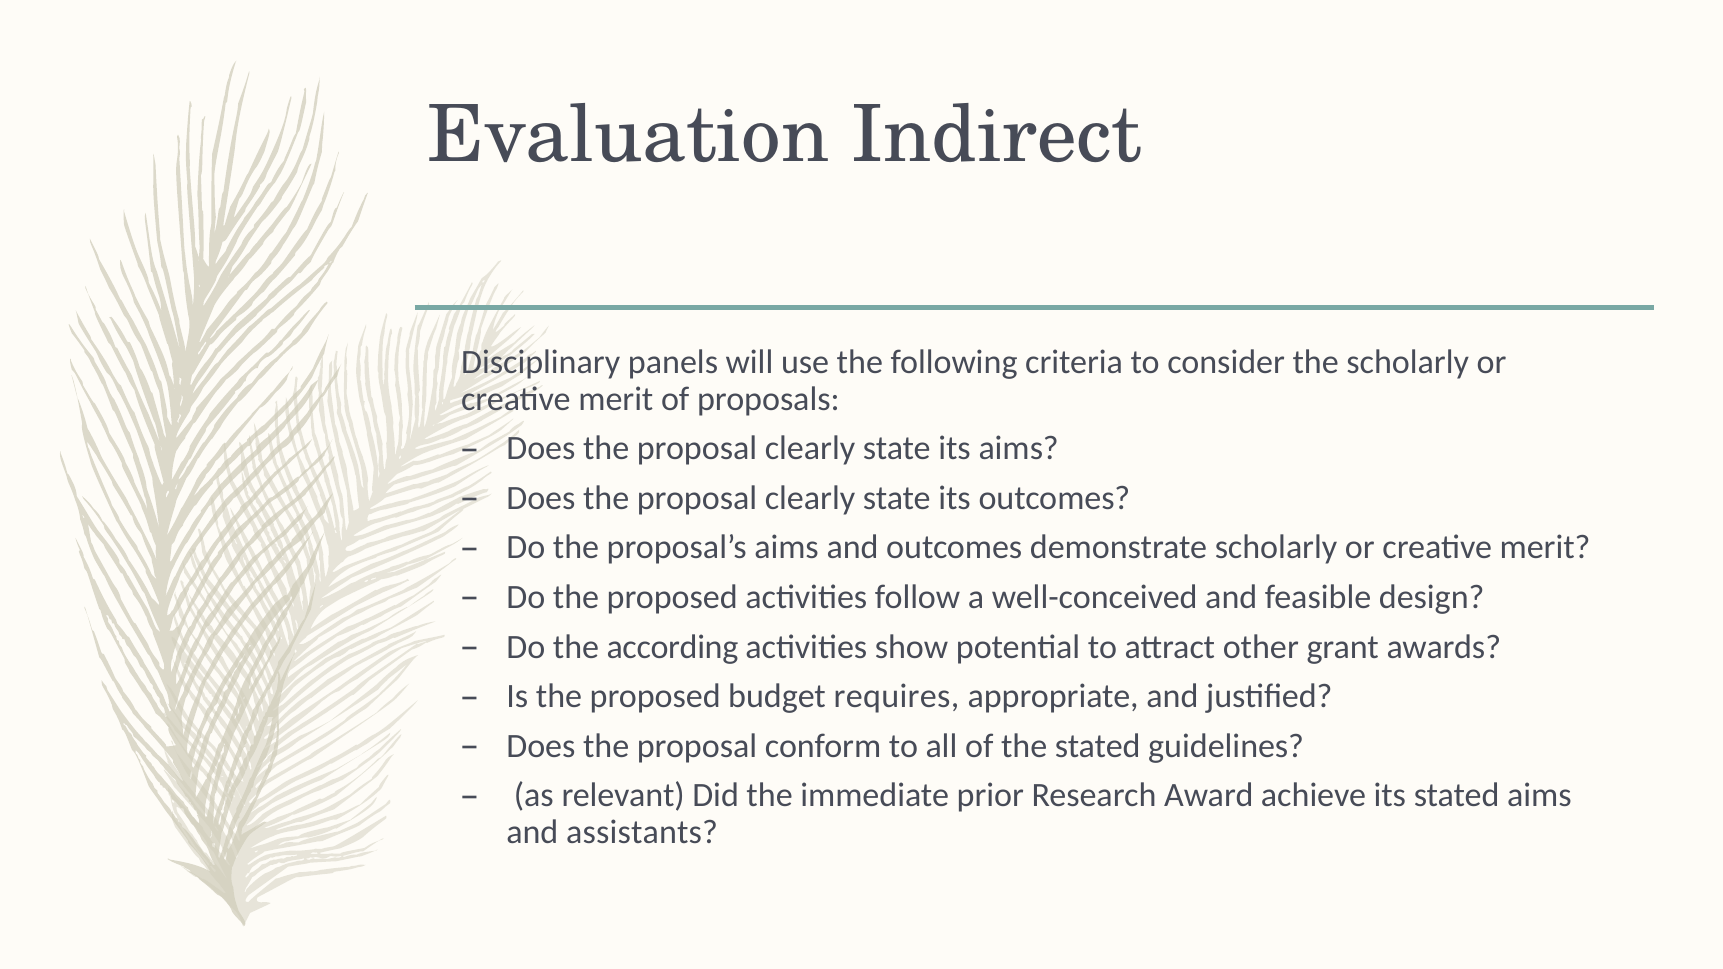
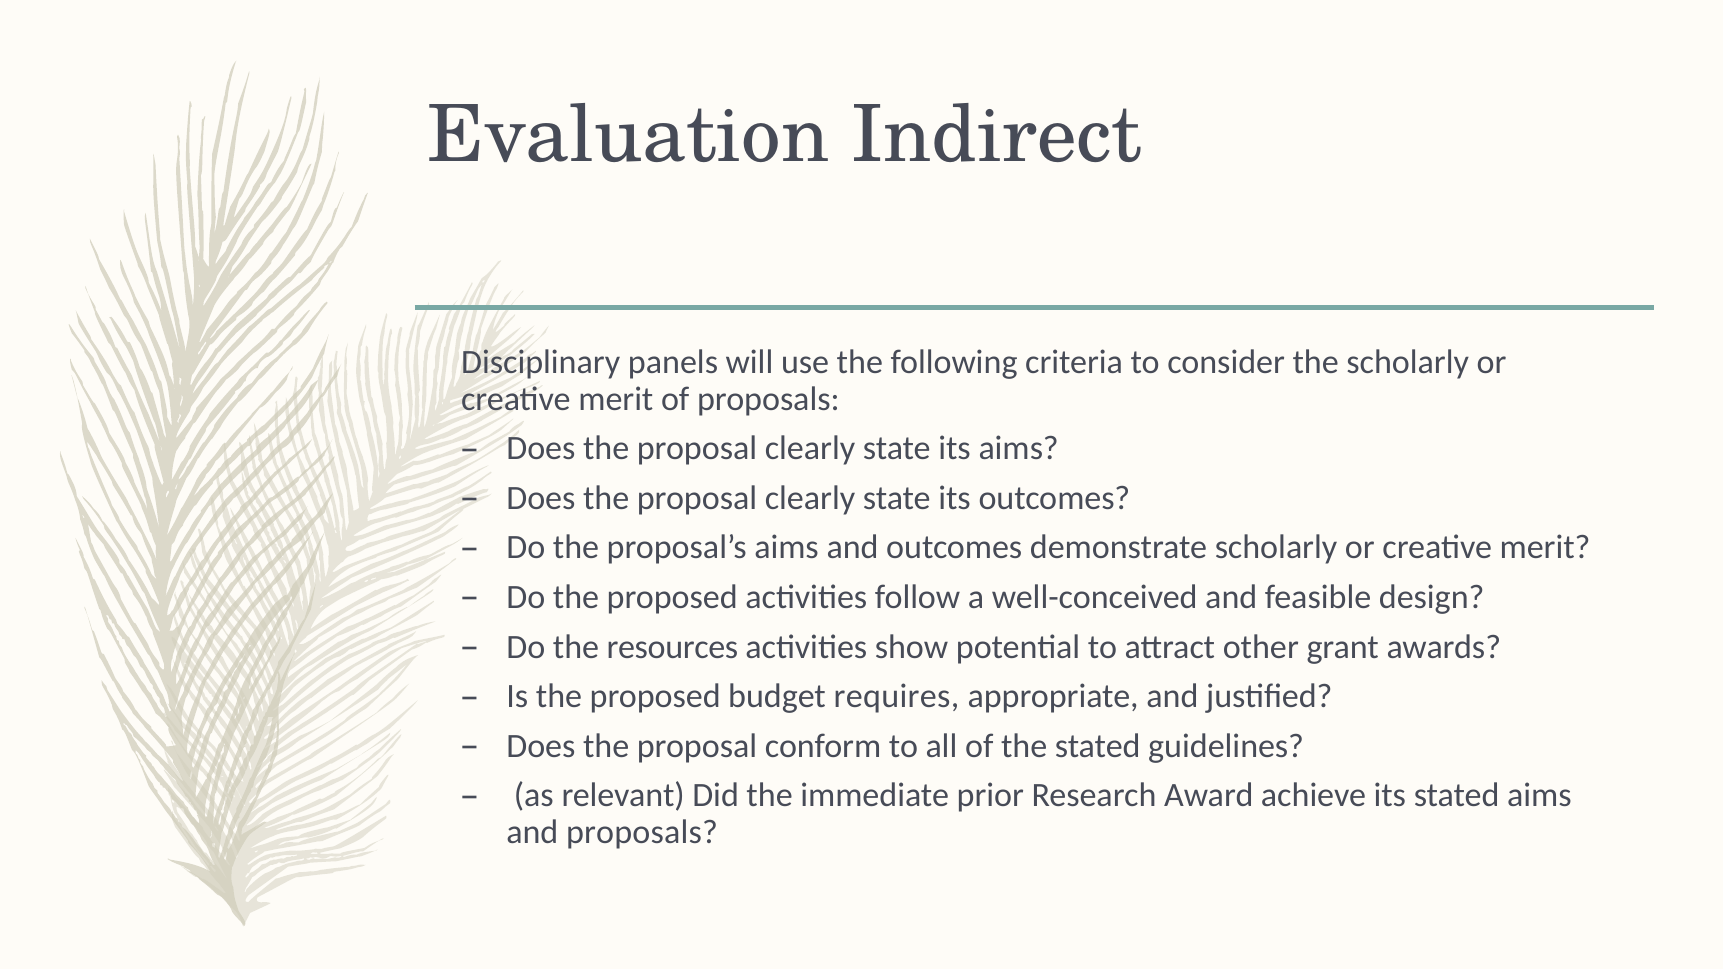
according: according -> resources (672, 647)
and assistants: assistants -> proposals (642, 832)
